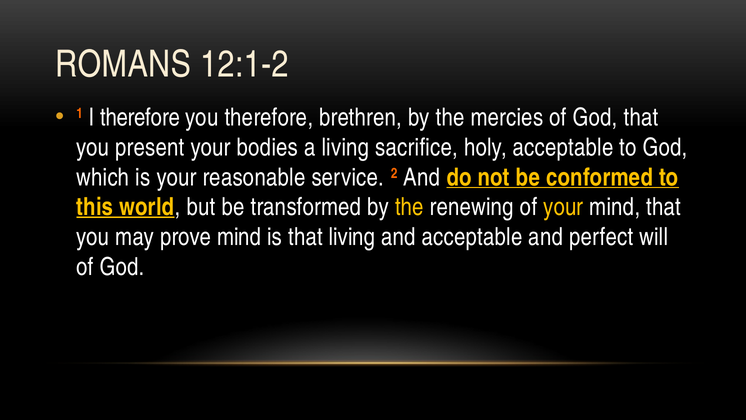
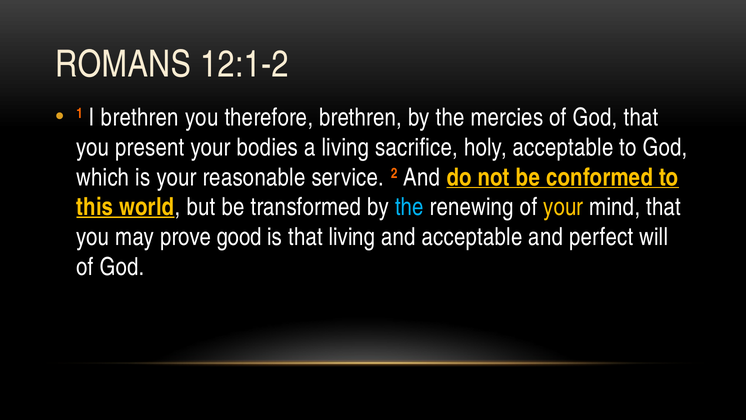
I therefore: therefore -> brethren (140, 117)
the colour: yellow -> light blue (409, 207)
prove mind: mind -> good (239, 237)
